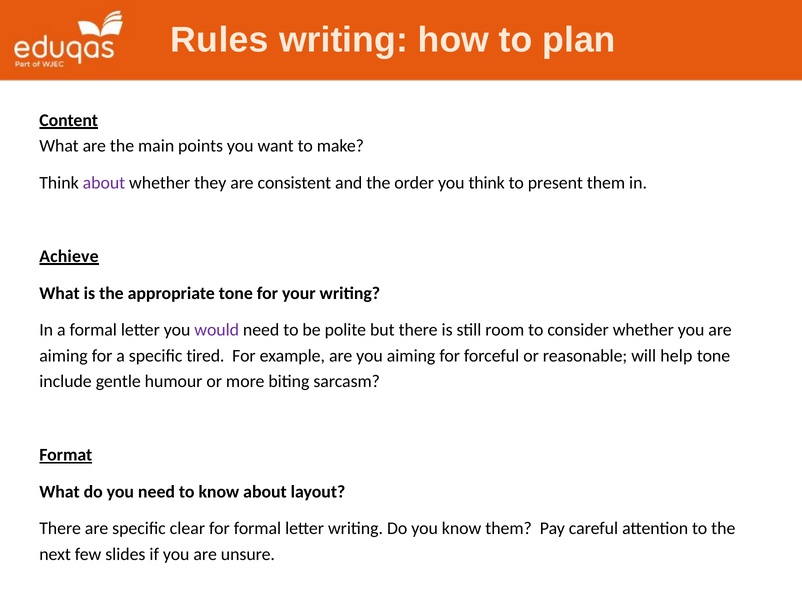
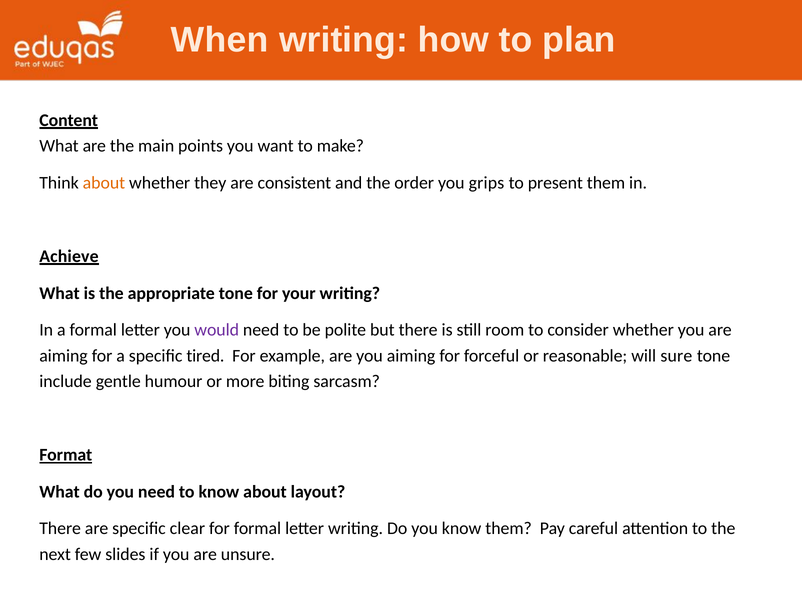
Rules: Rules -> When (220, 40)
about colour: purple -> orange (104, 183)
you think: think -> grips (486, 183)
help: help -> sure (676, 355)
